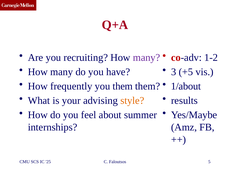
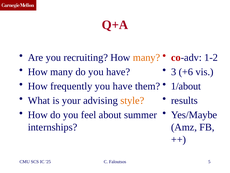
many colour: purple -> orange (147, 57)
+5: +5 -> +6 (186, 72)
frequently you them: them -> have (123, 86)
